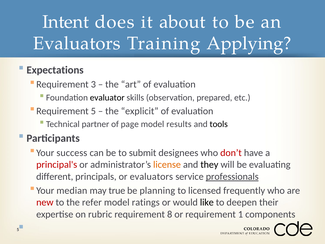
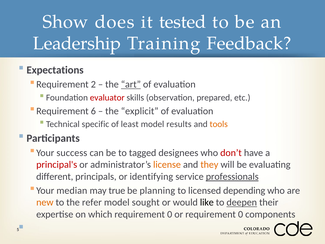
Intent: Intent -> Show (65, 22)
about: about -> tested (183, 22)
Evaluators: Evaluators -> Leadership (77, 43)
Applying: Applying -> Feedback (249, 43)
3: 3 -> 2 (93, 84)
art underline: none -> present (131, 84)
evaluator colour: black -> red (107, 97)
Requirement 5: 5 -> 6 (93, 111)
partner: partner -> specific (95, 124)
page: page -> least (130, 124)
tools colour: black -> orange (219, 124)
submit: submit -> tagged (143, 153)
they colour: black -> orange (209, 165)
or evaluators: evaluators -> identifying (151, 176)
frequently: frequently -> depending (244, 190)
new colour: red -> orange (45, 202)
ratings: ratings -> sought (146, 202)
deepen underline: none -> present (242, 202)
rubric: rubric -> which (100, 214)
8: 8 -> 0 (170, 214)
or requirement 1: 1 -> 0 (241, 214)
